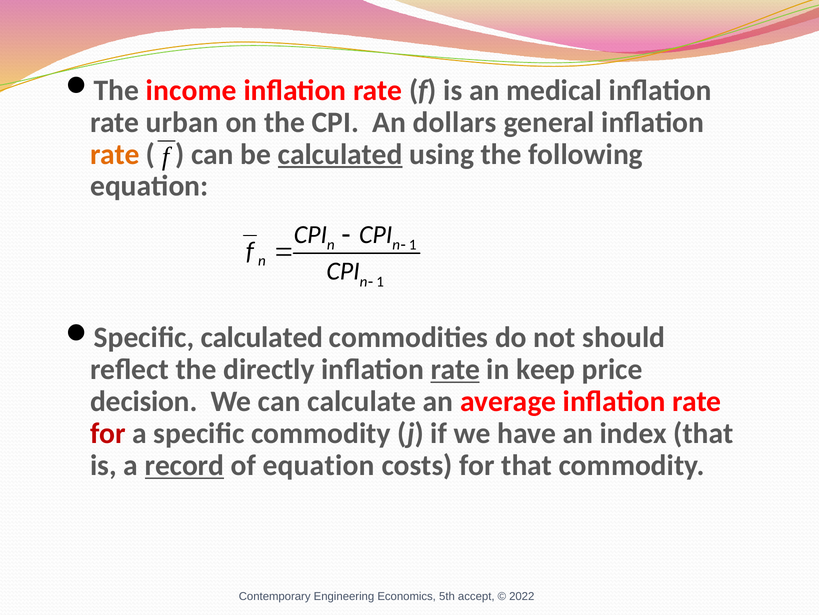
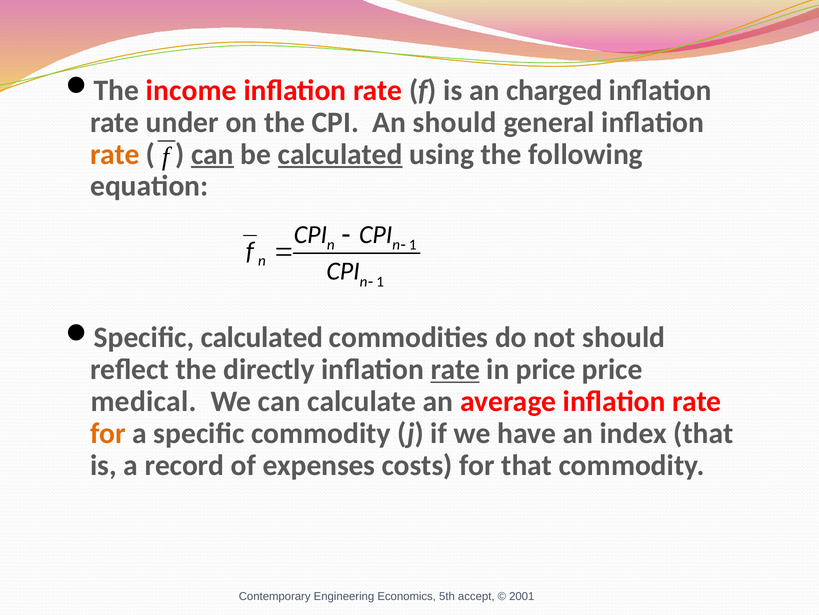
medical: medical -> charged (554, 90)
urban: urban -> under (182, 122)
An dollars: dollars -> should (455, 122)
can underline: none -> present (212, 154)
in keep: keep -> price (546, 369)
decision: decision -> medical (144, 401)
for colour: red -> orange (108, 433)
record underline: present -> none (184, 465)
of equation: equation -> expenses (319, 465)
2022: 2022 -> 2001 (522, 596)
